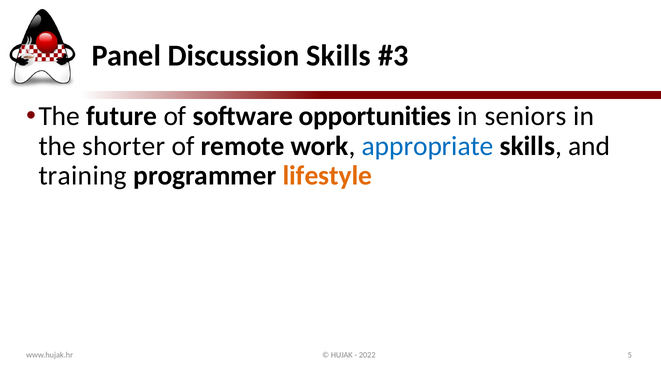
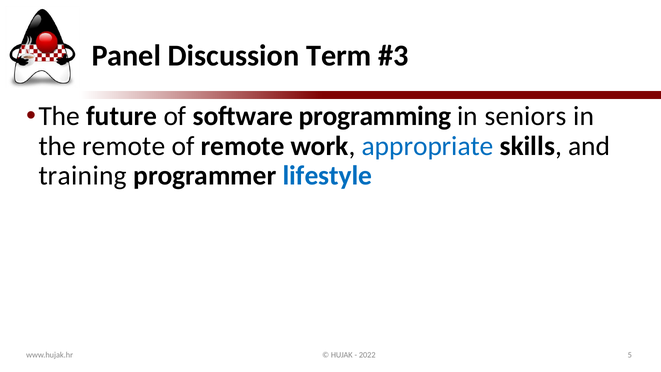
Discussion Skills: Skills -> Term (339, 56)
opportunities: opportunities -> programming (375, 116)
the shorter: shorter -> remote (124, 146)
lifestyle colour: orange -> blue (327, 176)
